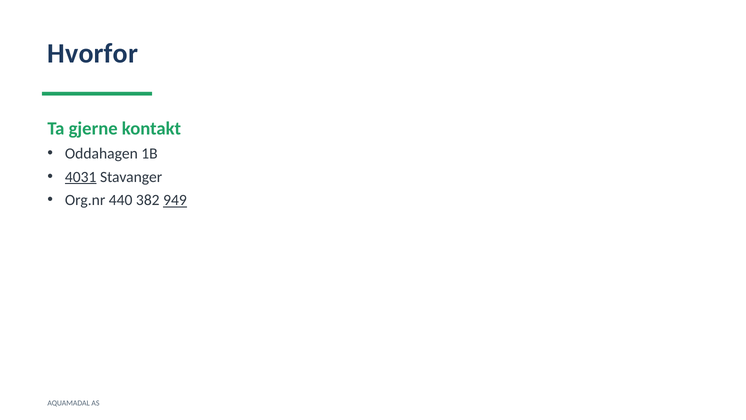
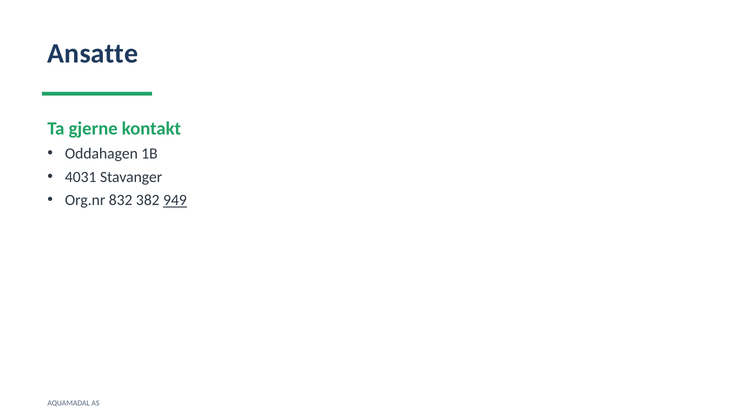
Hvorfor: Hvorfor -> Ansatte (93, 53)
4031 underline: present -> none (81, 177)
440: 440 -> 832 (121, 200)
